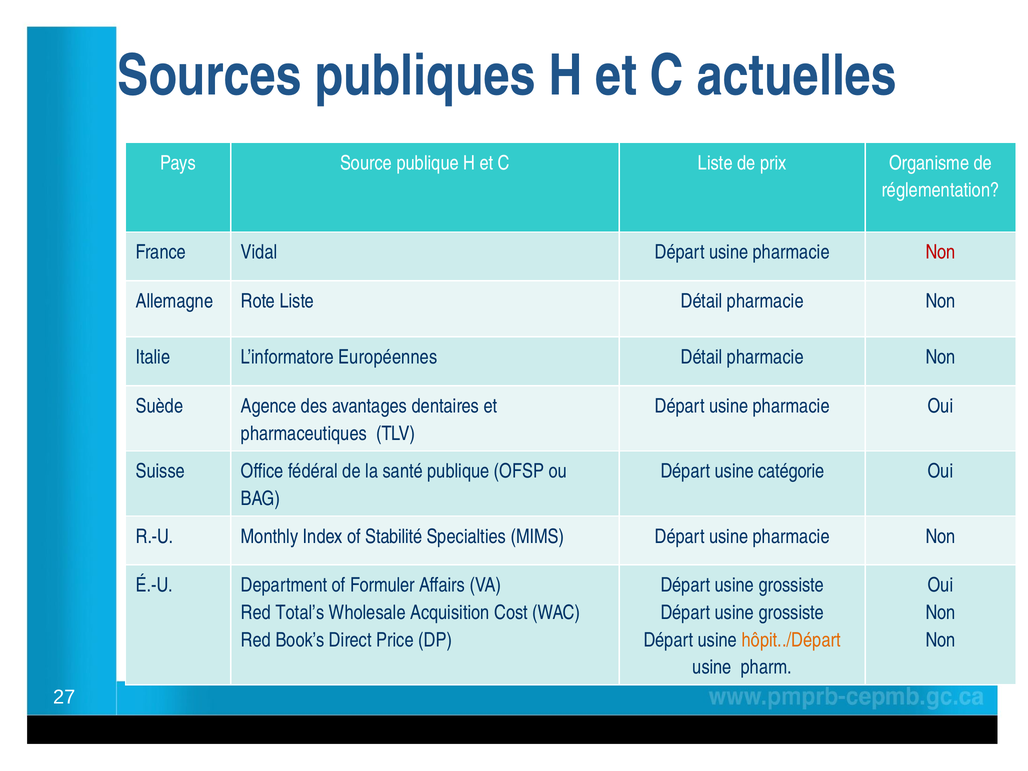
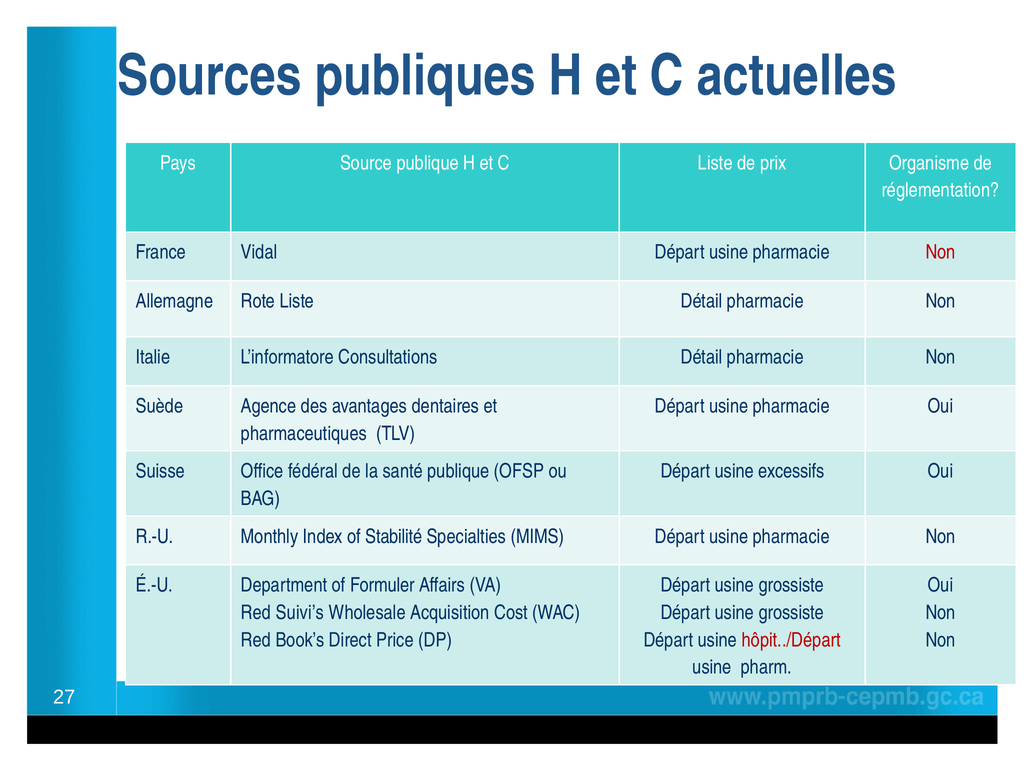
Européennes: Européennes -> Consultations (388, 357)
catégorie: catégorie -> excessifs (791, 471)
Total’s: Total’s -> Suivi’s (300, 612)
hôpit../Départ colour: orange -> red (791, 640)
